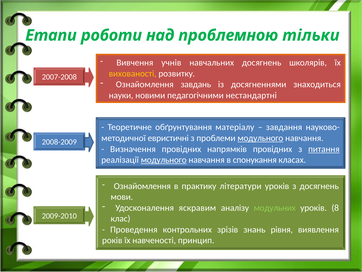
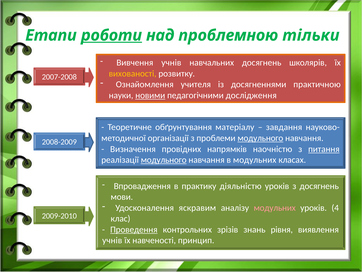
роботи underline: none -> present (111, 35)
завдань: завдань -> учителя (196, 84)
знаходиться: знаходиться -> практичною (317, 84)
новими underline: none -> present (150, 95)
нестандартні: нестандартні -> дослідження (251, 95)
евристичні: евристичні -> організації (168, 138)
напрямків провідних: провідних -> наочністю (273, 149)
в спонукання: спонукання -> модульних (255, 160)
Ознайомлення: Ознайомлення -> Впровадження (142, 186)
літератури: літератури -> діяльністю (241, 186)
модульних colour: light green -> pink (275, 207)
8: 8 -> 4 (335, 207)
Проведення underline: none -> present (134, 229)
років: років -> учнів (112, 240)
